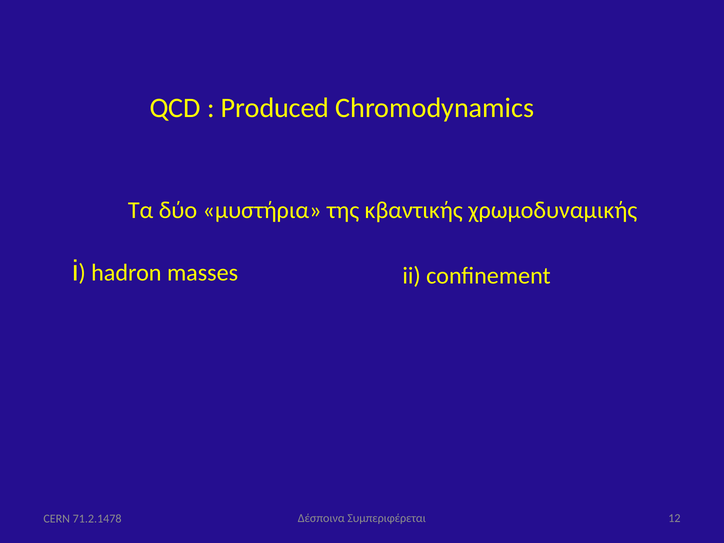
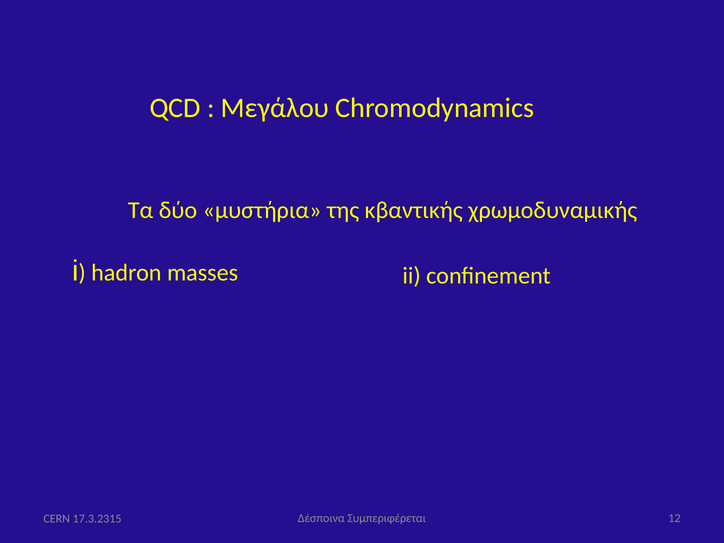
Produced: Produced -> Μεγάλου (275, 108)
71.2.1478: 71.2.1478 -> 17.3.2315 (97, 519)
